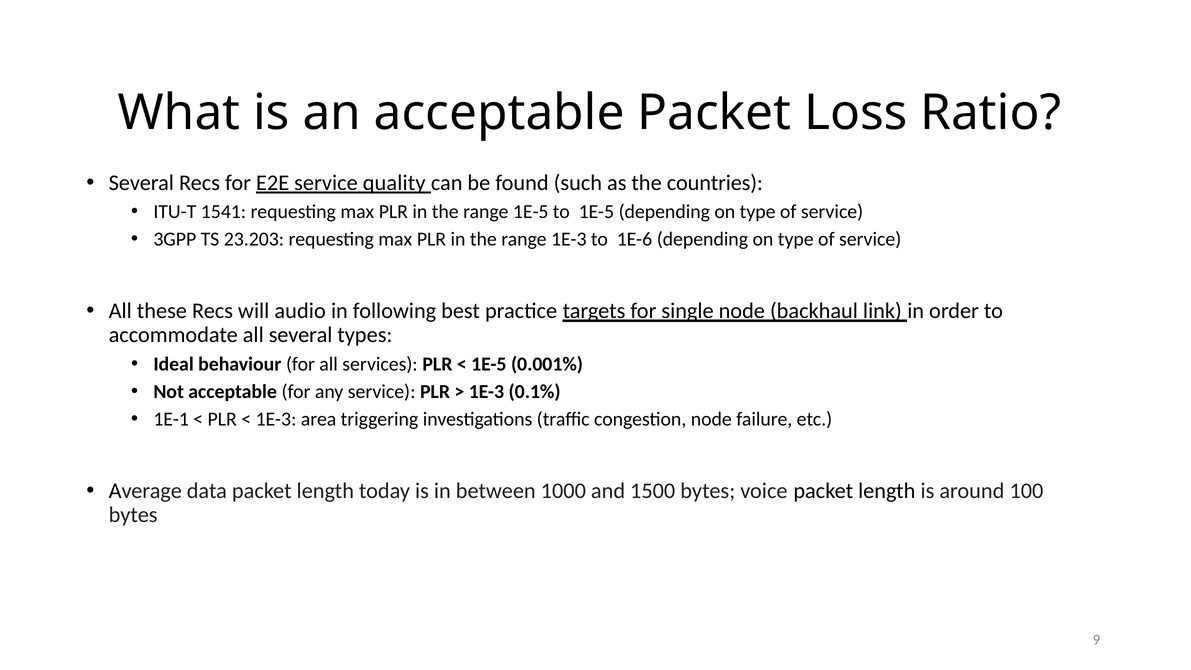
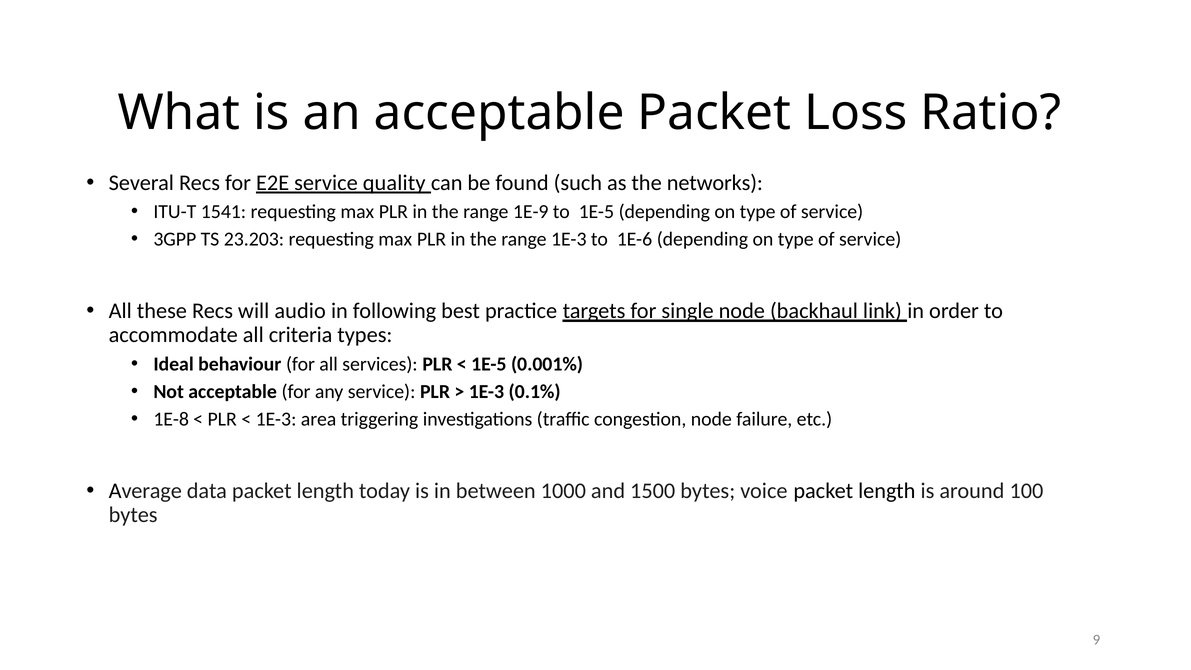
countries: countries -> networks (715, 183)
range 1E-5: 1E-5 -> 1E-9 (531, 212)
all several: several -> criteria (301, 335)
1E-1: 1E-1 -> 1E-8 (171, 419)
